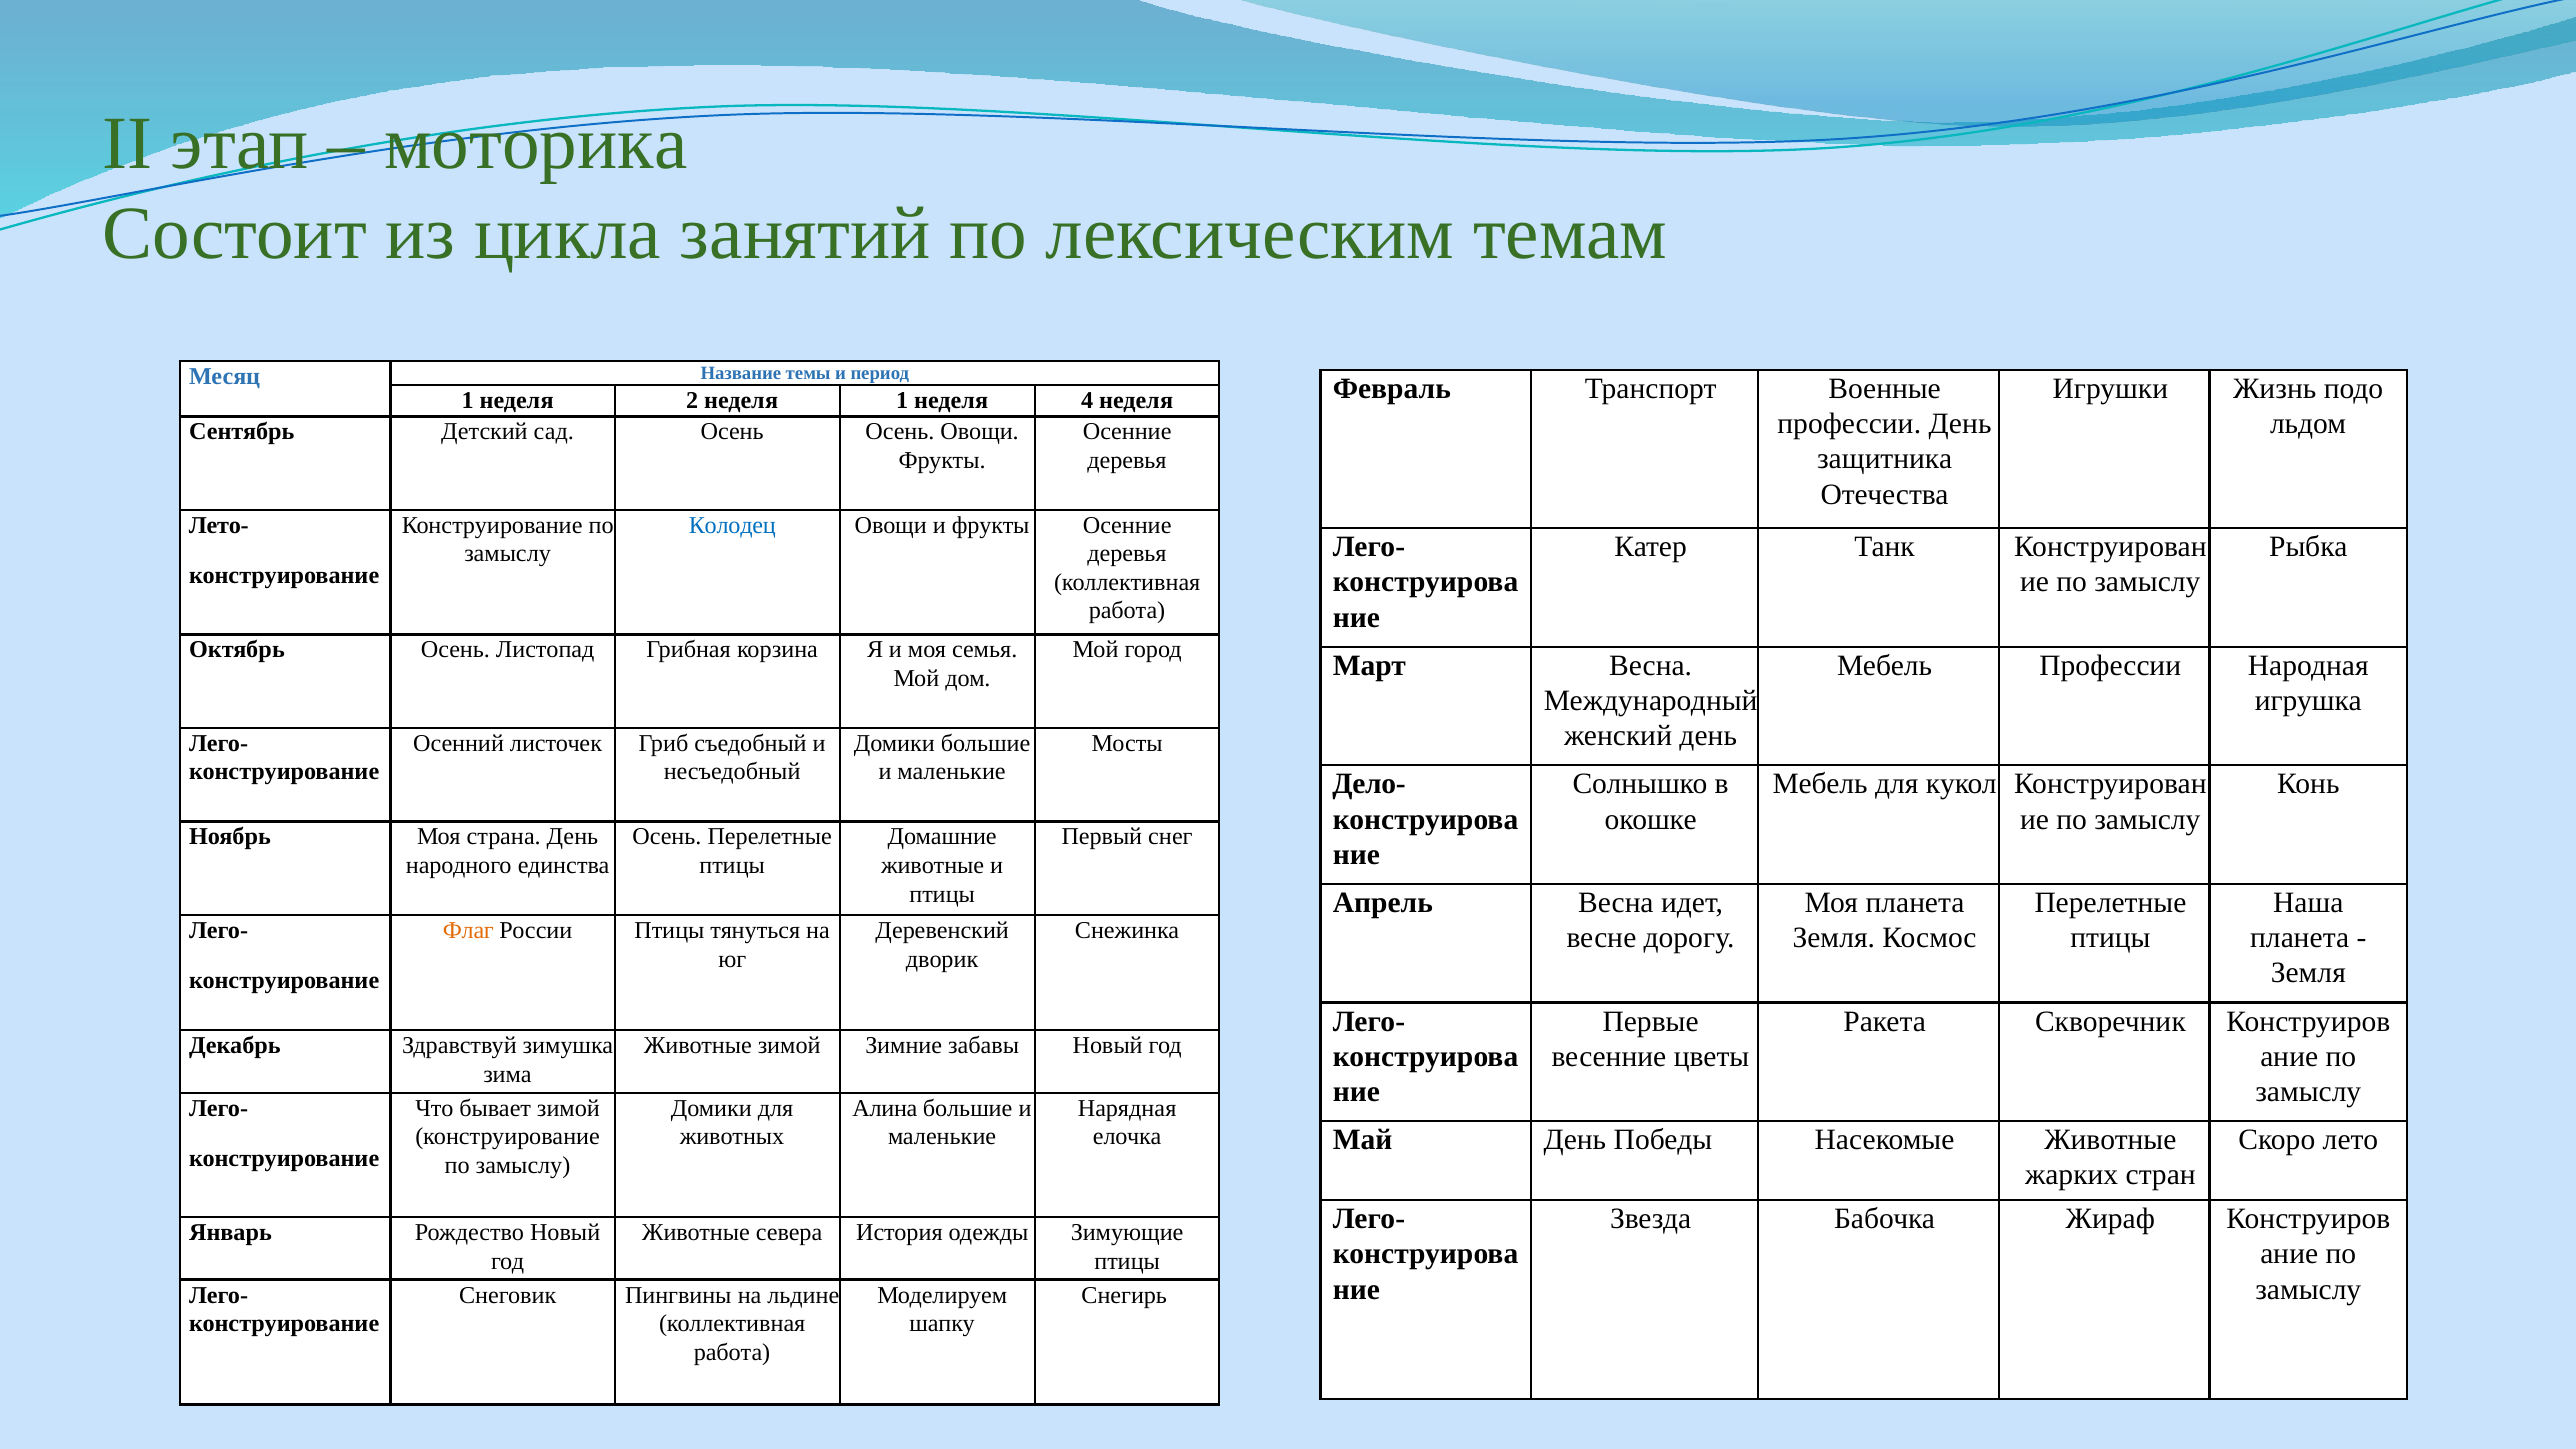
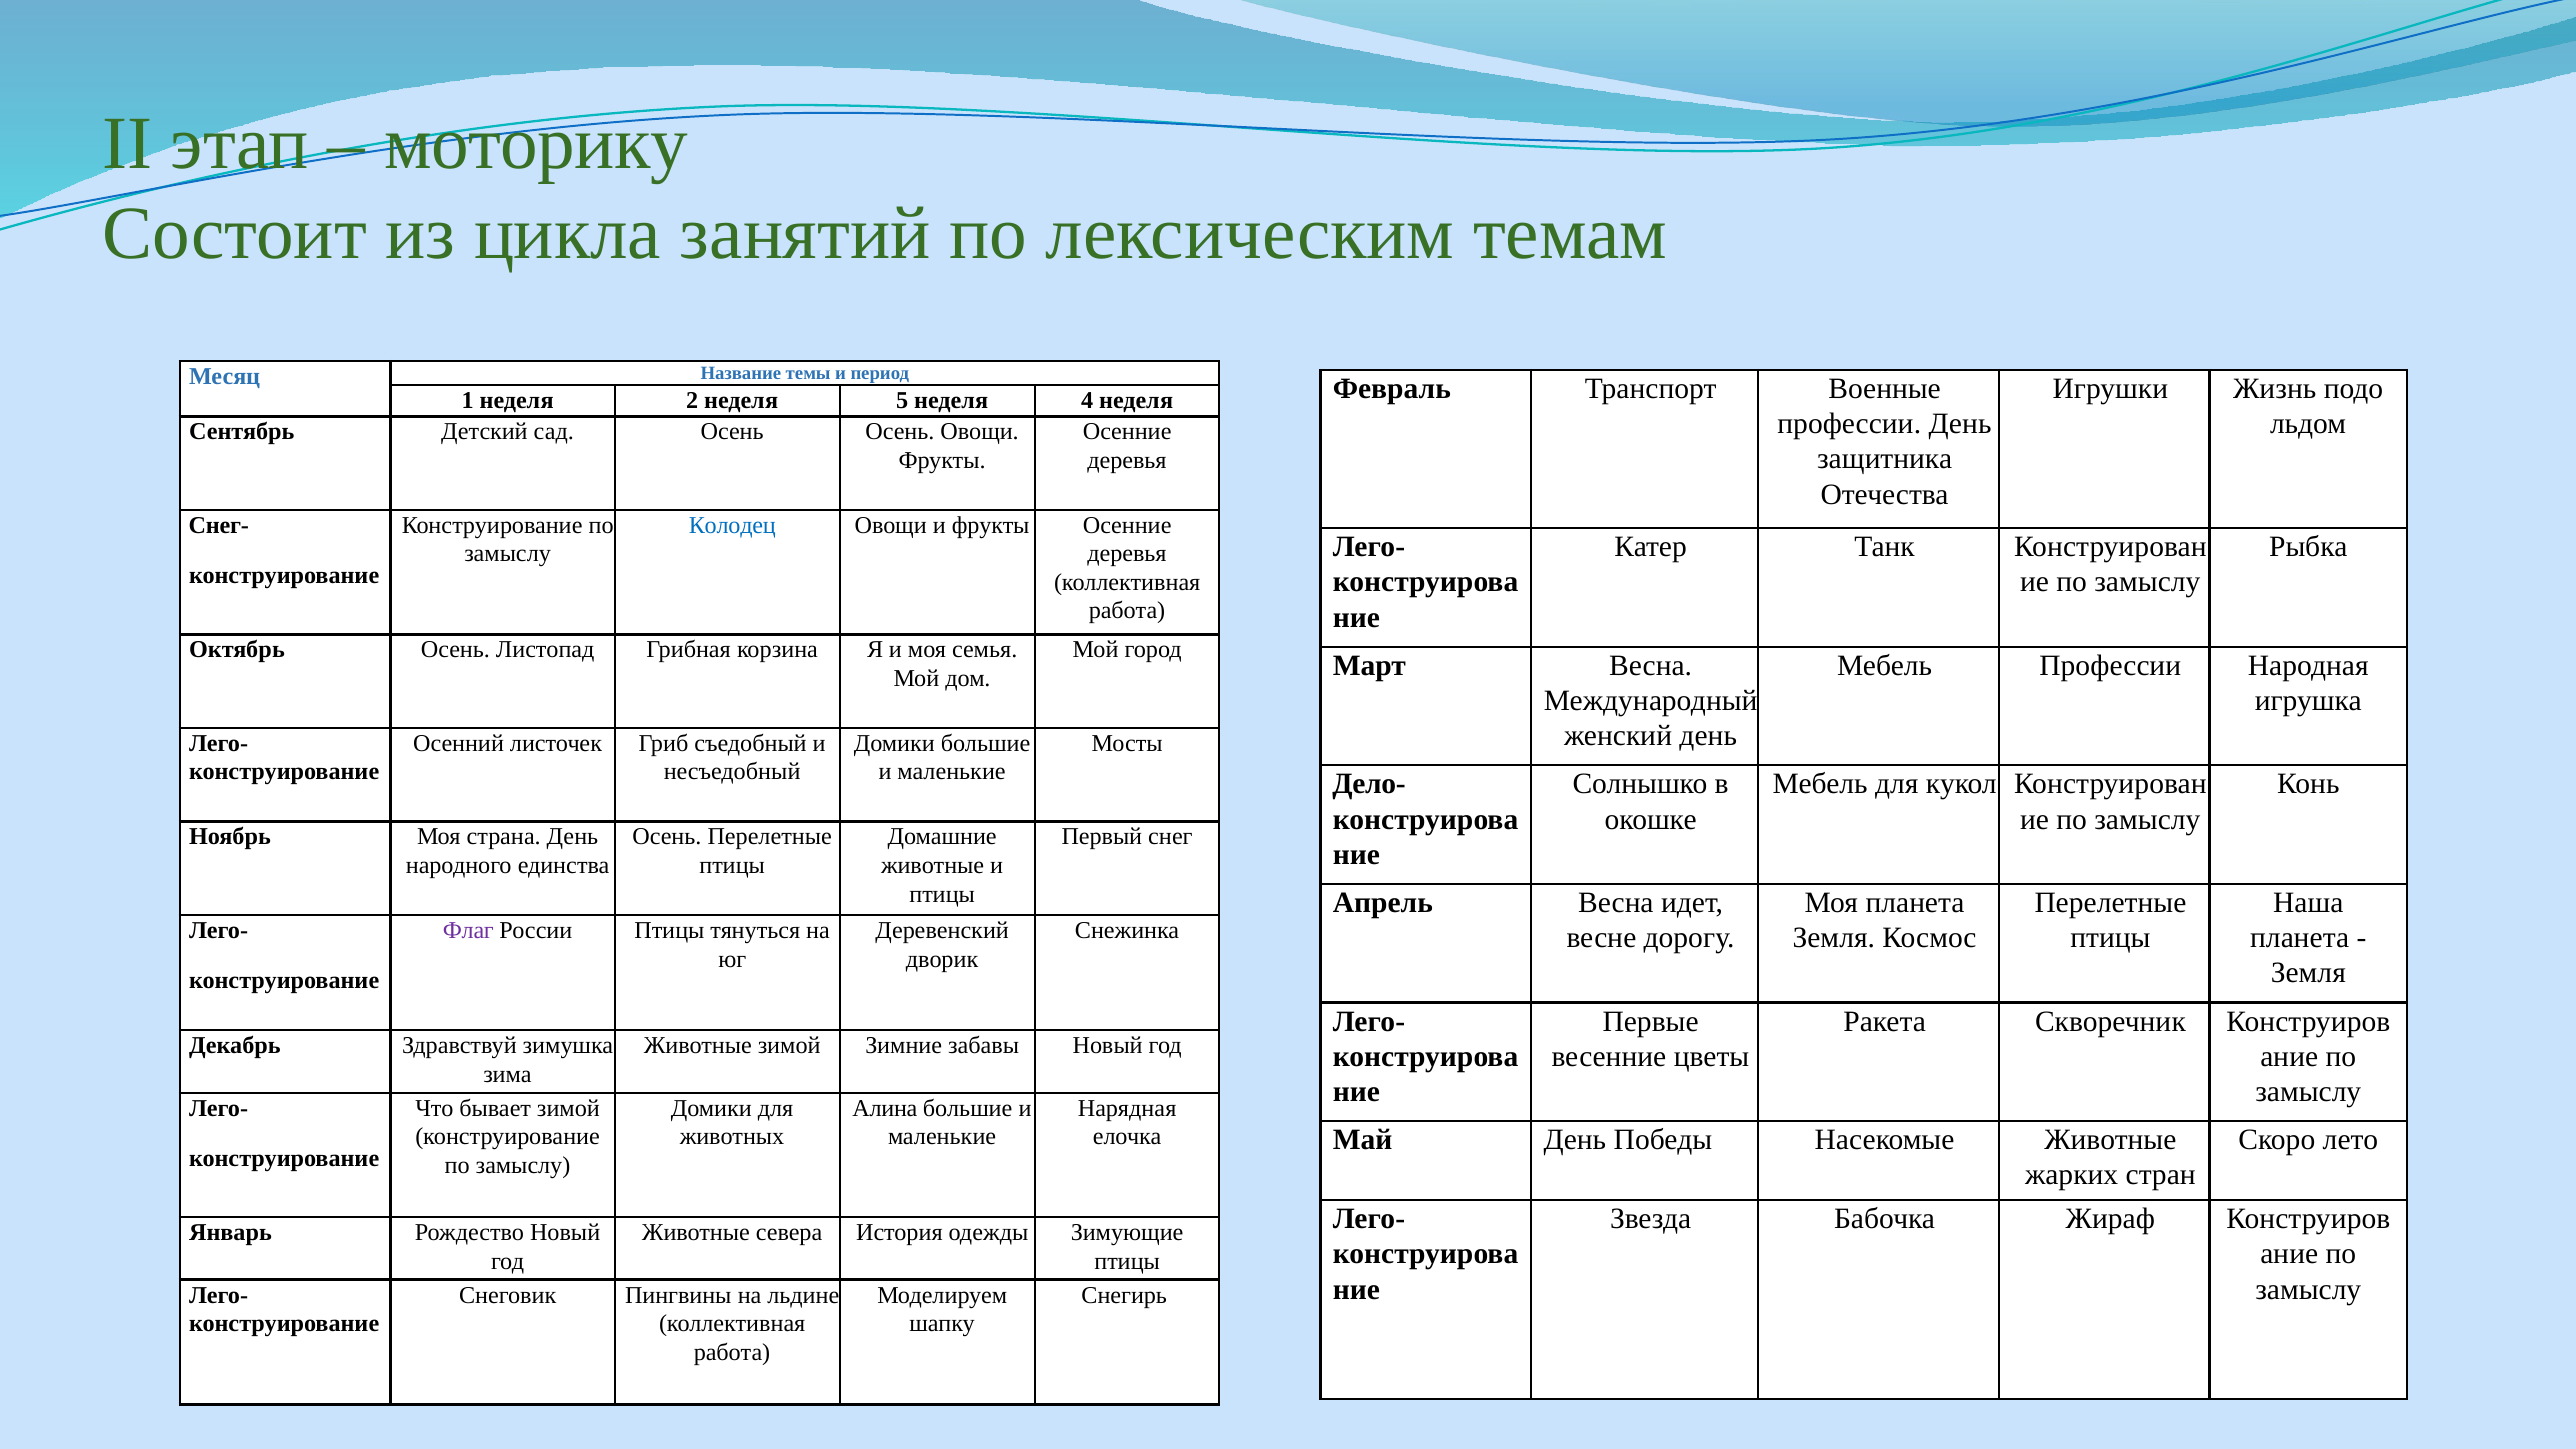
моторика: моторика -> моторику (536, 144)
неделя 1: 1 -> 5 (902, 401)
Лето-: Лето- -> Снег- (219, 525)
Флаг colour: orange -> purple (468, 931)
